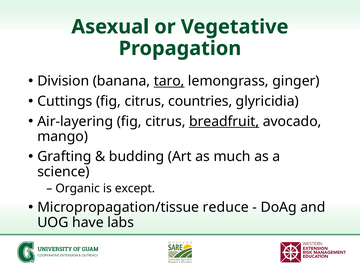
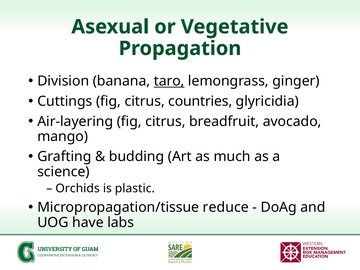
breadfruit underline: present -> none (224, 121)
Organic: Organic -> Orchids (78, 188)
except: except -> plastic (135, 188)
